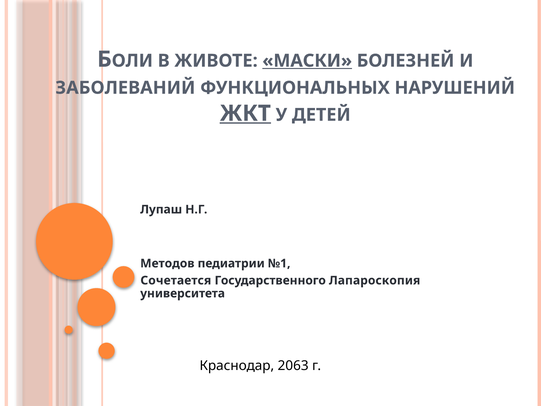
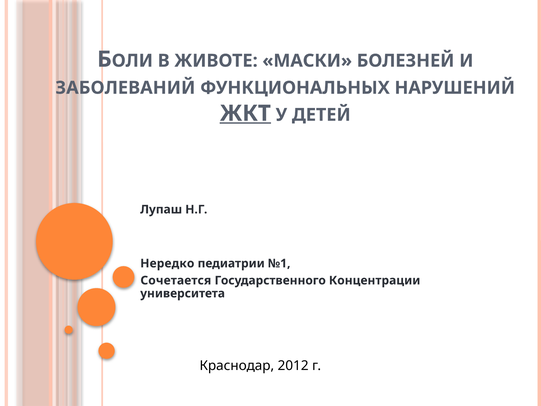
МАСКИ underline: present -> none (307, 61)
Методов: Методов -> Нередко (167, 263)
Лапароскопия: Лапароскопия -> Концентрации (375, 280)
2063: 2063 -> 2012 (293, 366)
